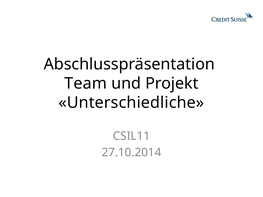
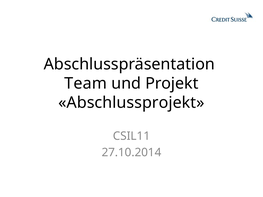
Unterschiedliche: Unterschiedliche -> Abschlussprojekt (131, 103)
